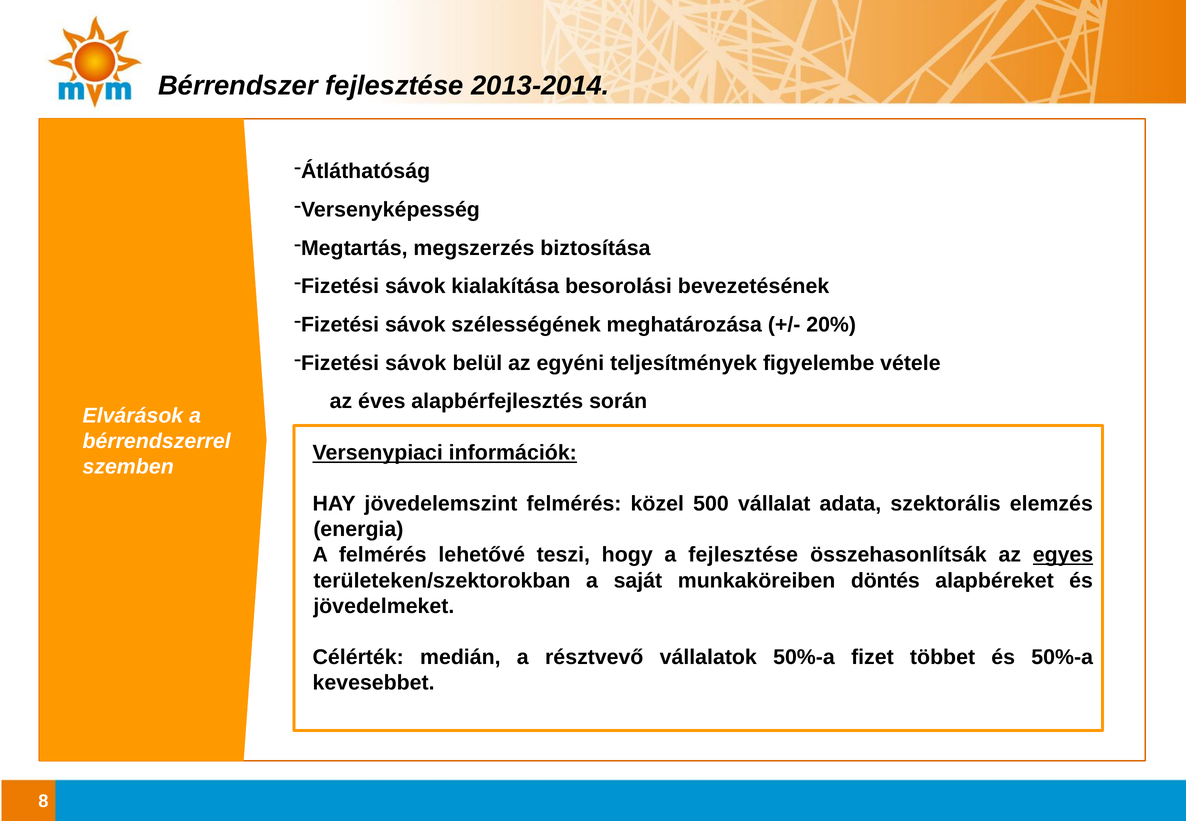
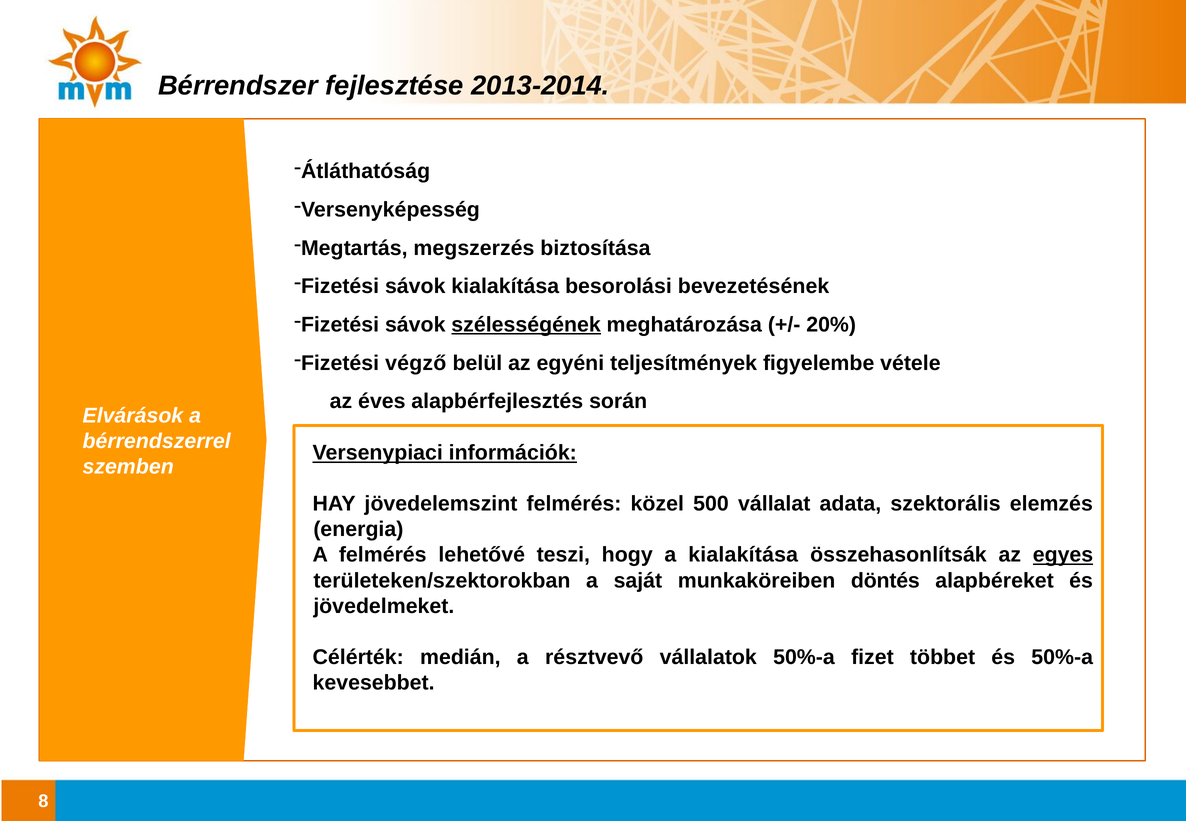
szélességének underline: none -> present (526, 325)
sávok: sávok -> végző (416, 363)
a fejlesztése: fejlesztése -> kialakítása (743, 555)
